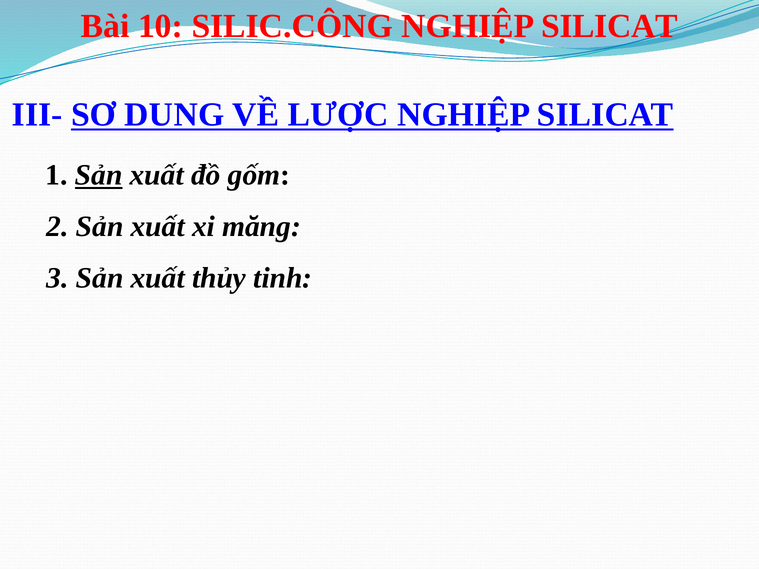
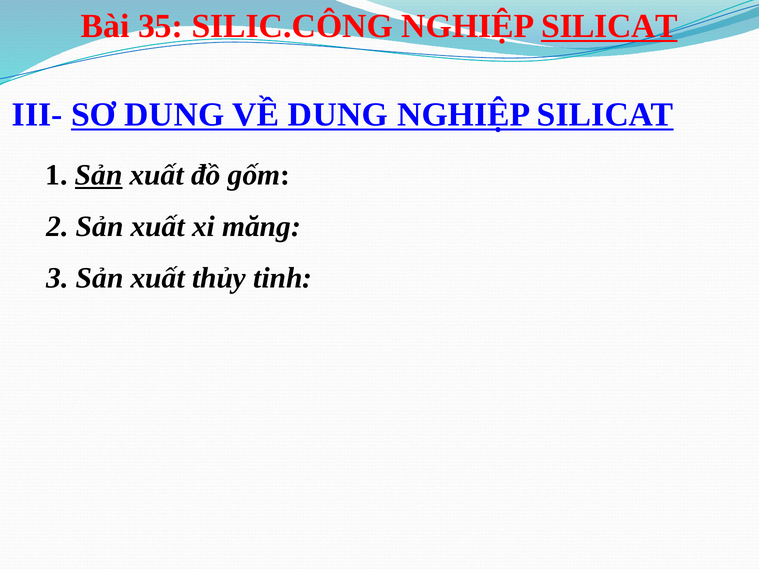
10: 10 -> 35 (161, 26)
SILICAT underline: none -> present (609, 26)
VỀ LƯỢC: LƯỢC -> DUNG (338, 115)
